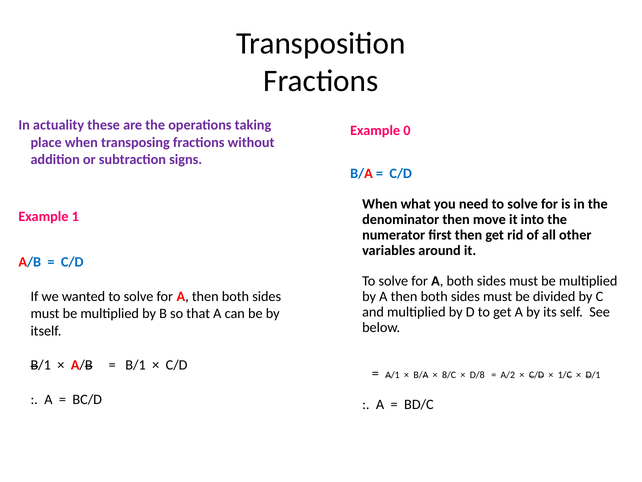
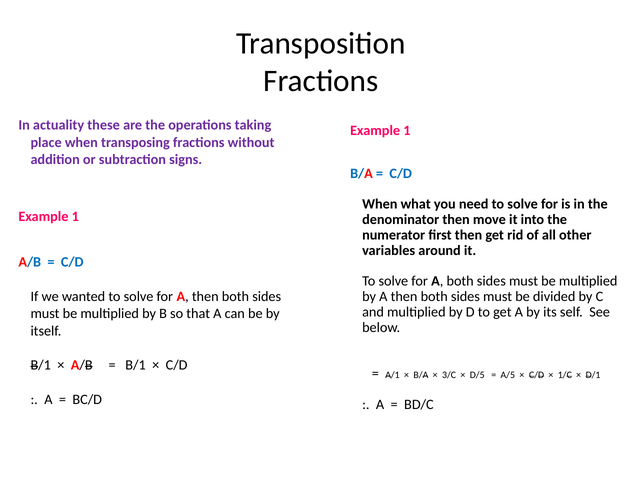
0: 0 -> 1 (407, 130)
8/C: 8/C -> 3/C (449, 375)
D/8: D/8 -> D/5 (477, 375)
A/2: A/2 -> A/5 (508, 375)
